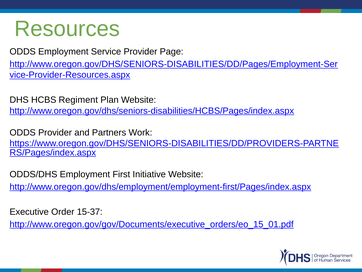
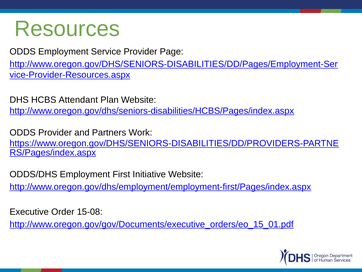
Regiment: Regiment -> Attendant (78, 100)
15-37: 15-37 -> 15-08 (90, 211)
